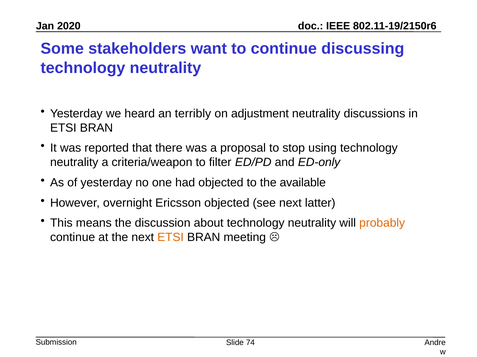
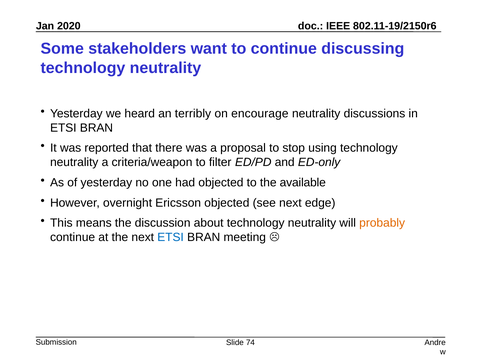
adjustment: adjustment -> encourage (260, 114)
latter: latter -> edge (320, 203)
ETSI colour: orange -> blue (171, 238)
